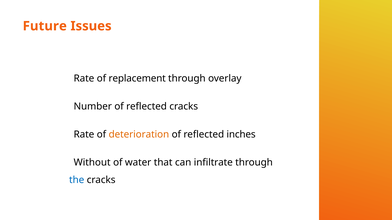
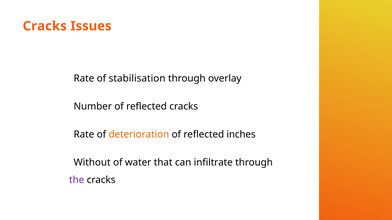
Future: Future -> Cracks (45, 26)
replacement: replacement -> stabilisation (137, 79)
the colour: blue -> purple (77, 180)
